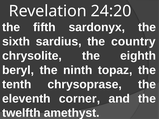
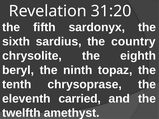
24:20: 24:20 -> 31:20 (111, 11)
corner: corner -> carried (80, 99)
